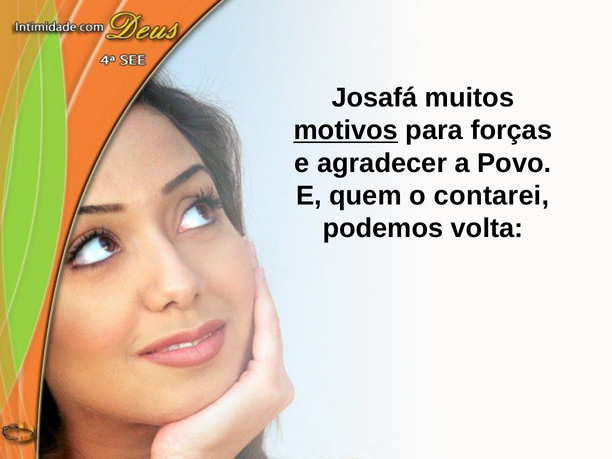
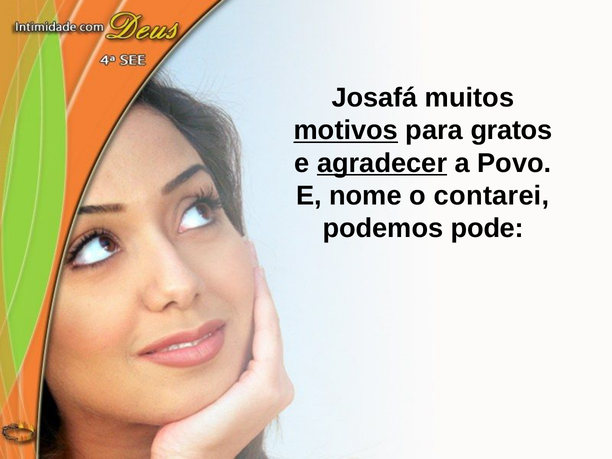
forças: forças -> gratos (511, 130)
agradecer underline: none -> present (382, 163)
quem: quem -> nome (366, 196)
volta: volta -> pode (487, 228)
